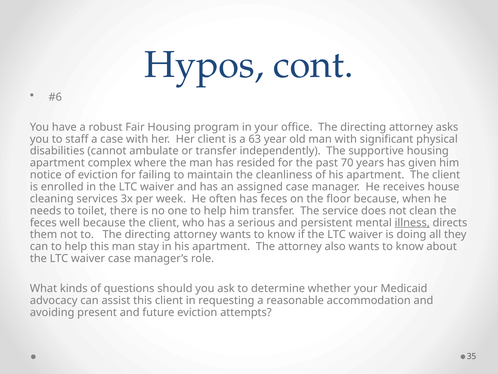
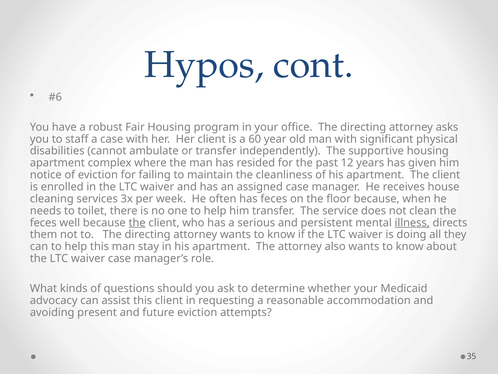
63: 63 -> 60 (255, 139)
70: 70 -> 12 (347, 163)
the underline: none -> present (137, 222)
